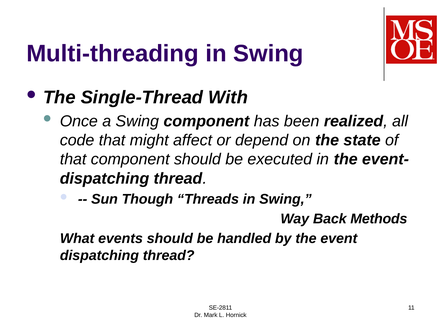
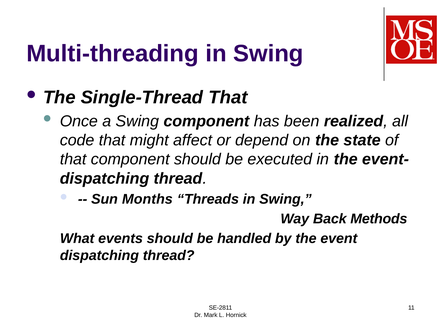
Single-Thread With: With -> That (228, 97)
Though: Though -> Months (147, 199)
